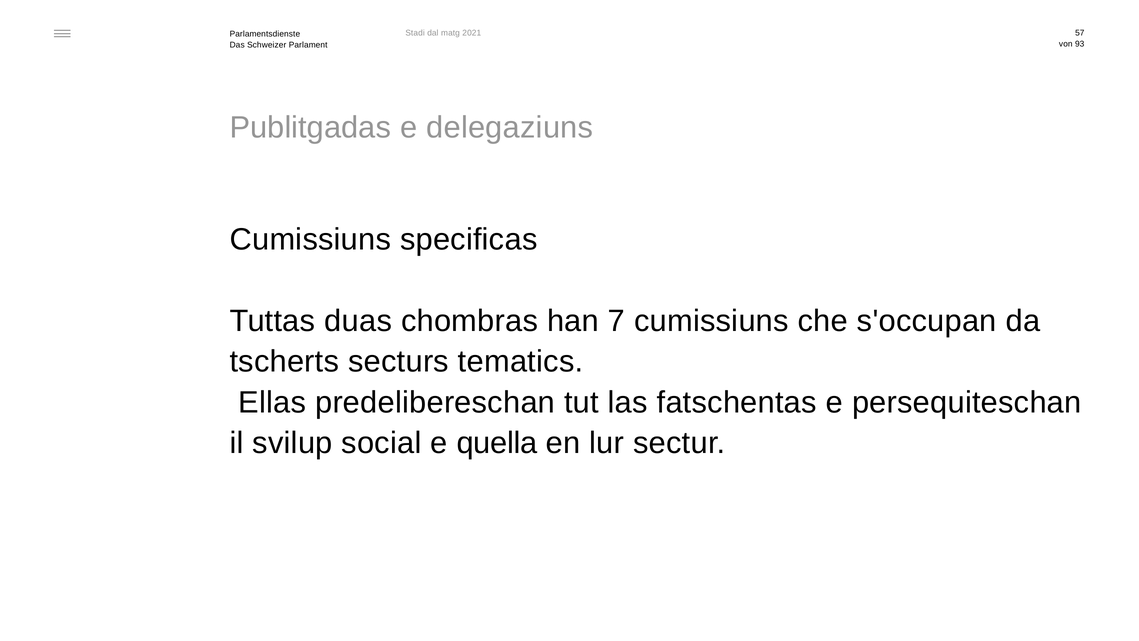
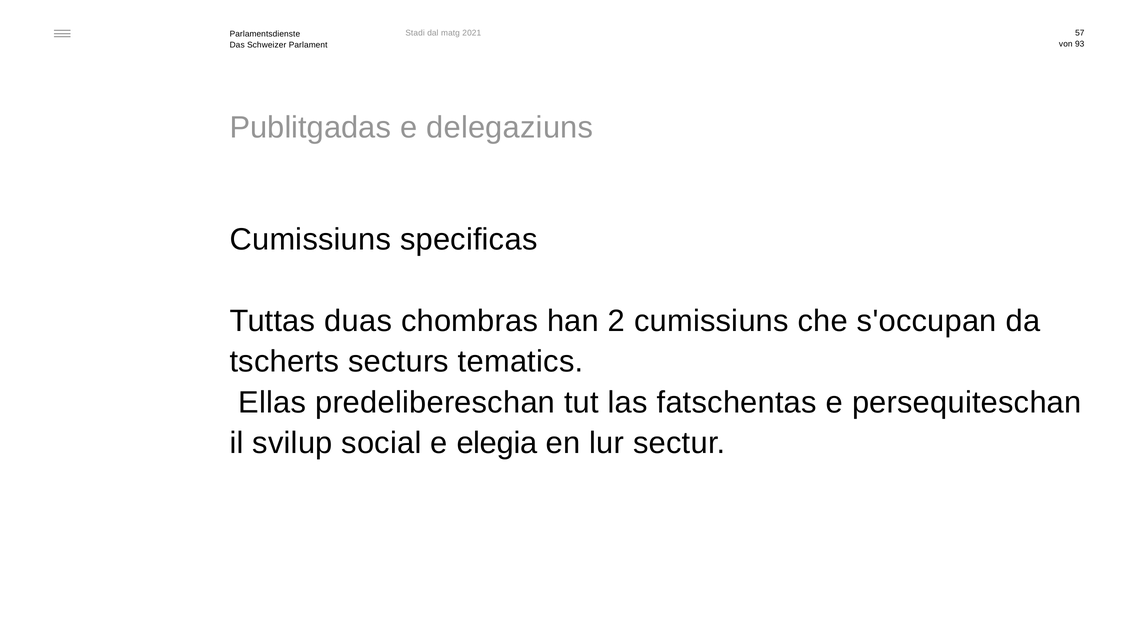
7: 7 -> 2 (617, 321)
quella: quella -> elegia (497, 443)
